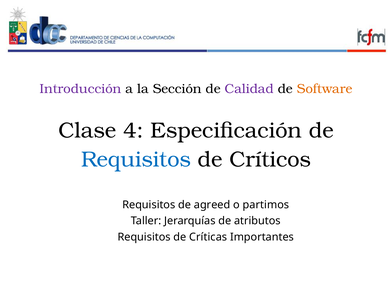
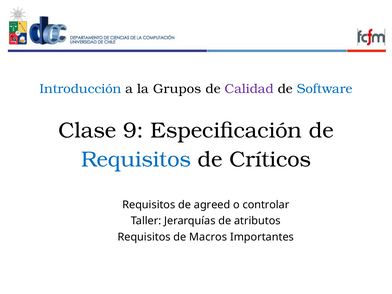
Introducción colour: purple -> blue (80, 89)
Sección: Sección -> Grupos (177, 89)
Software colour: orange -> blue (325, 89)
4: 4 -> 9 (133, 130)
partimos: partimos -> controlar (266, 205)
Críticas: Críticas -> Macros (208, 237)
